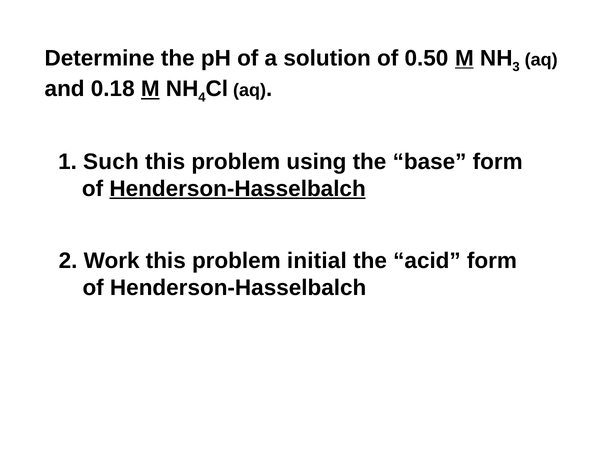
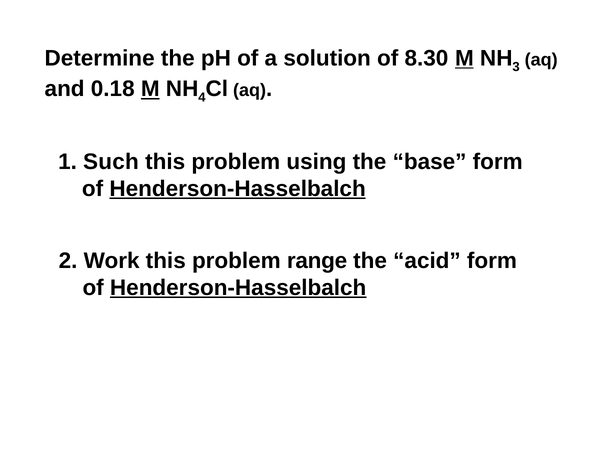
0.50: 0.50 -> 8.30 (426, 58)
initial: initial -> range (317, 261)
Henderson-Hasselbalch underline: none -> present (238, 288)
